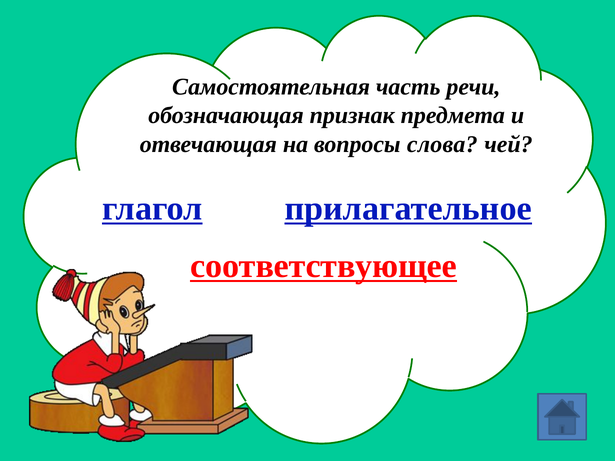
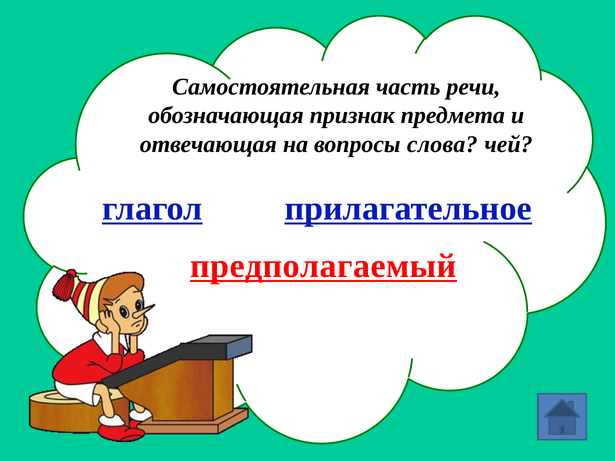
соответствующее: соответствующее -> предполагаемый (323, 266)
